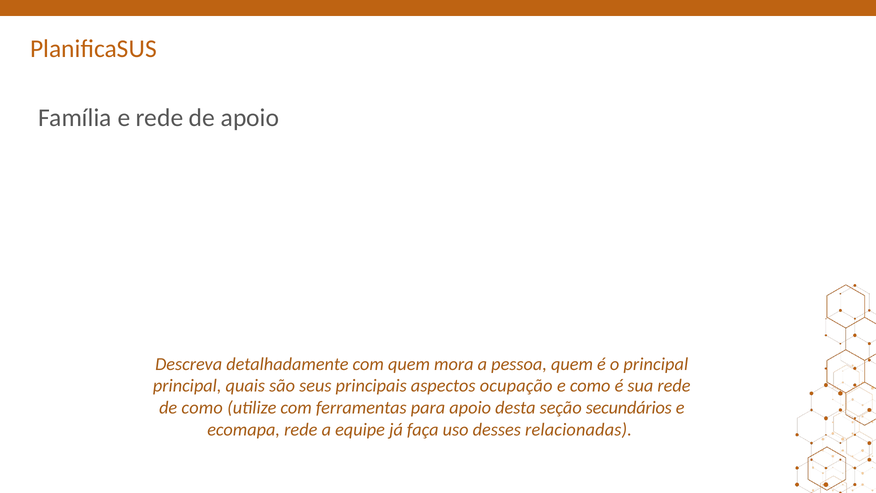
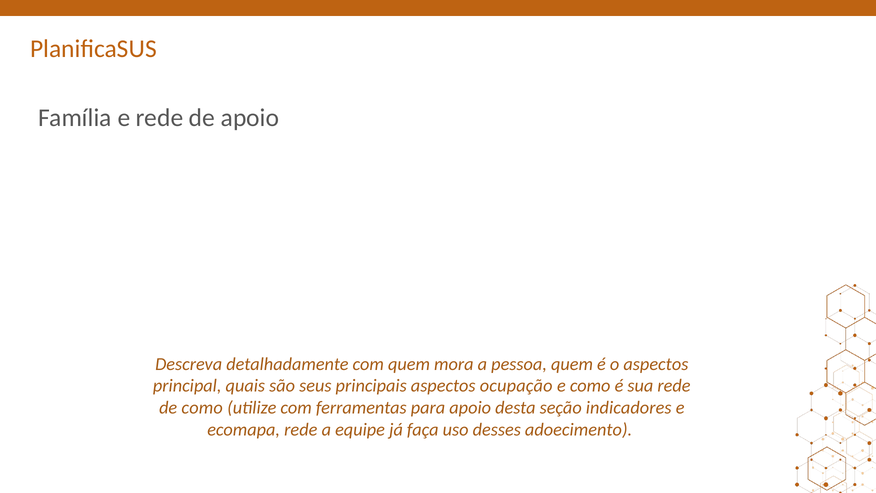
o principal: principal -> aspectos (656, 364)
secundários: secundários -> indicadores (629, 408)
relacionadas: relacionadas -> adoecimento (579, 430)
